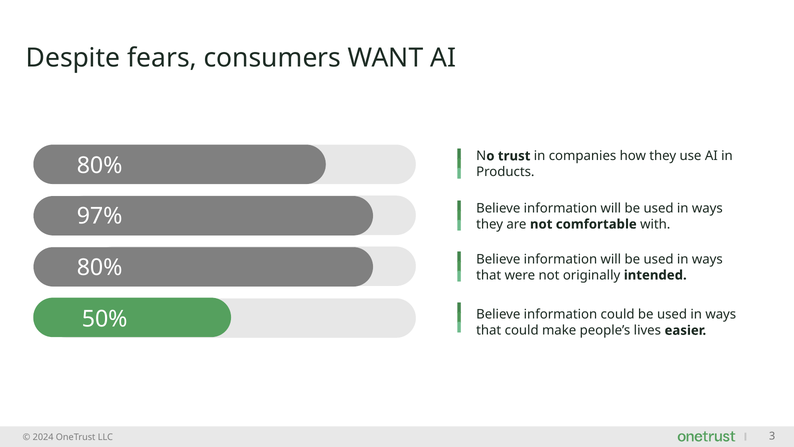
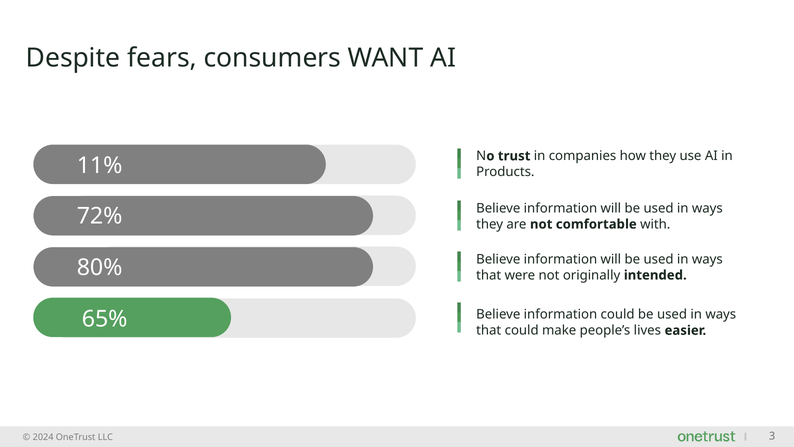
80%: 80% -> 11% (100, 165)
97%: 97% -> 72% (100, 216)
50%: 50% -> 65% (105, 319)
